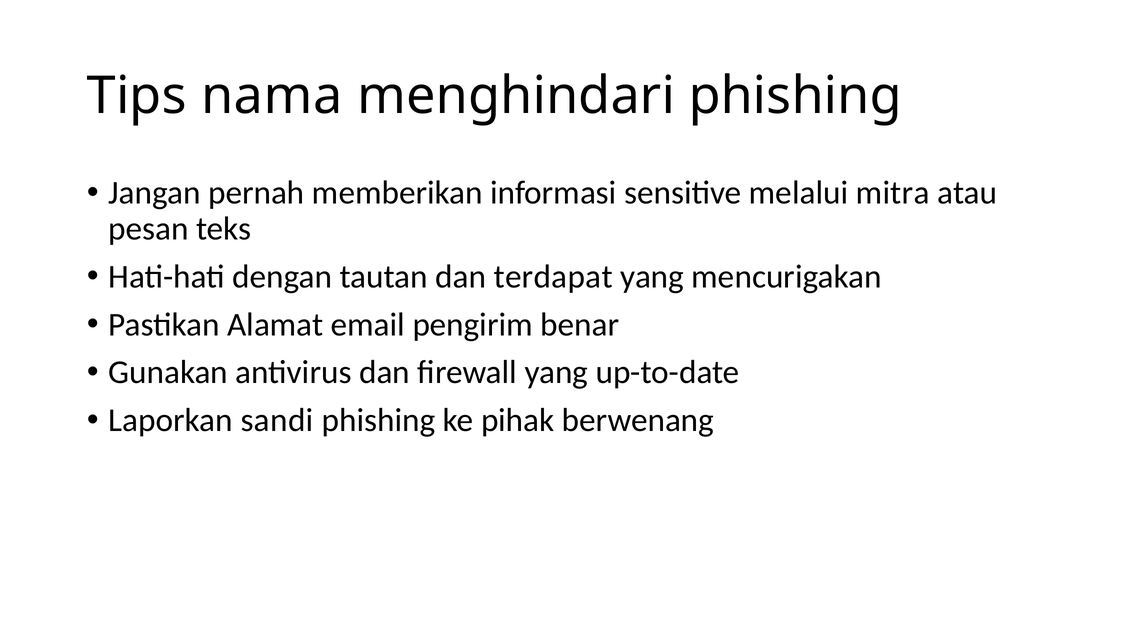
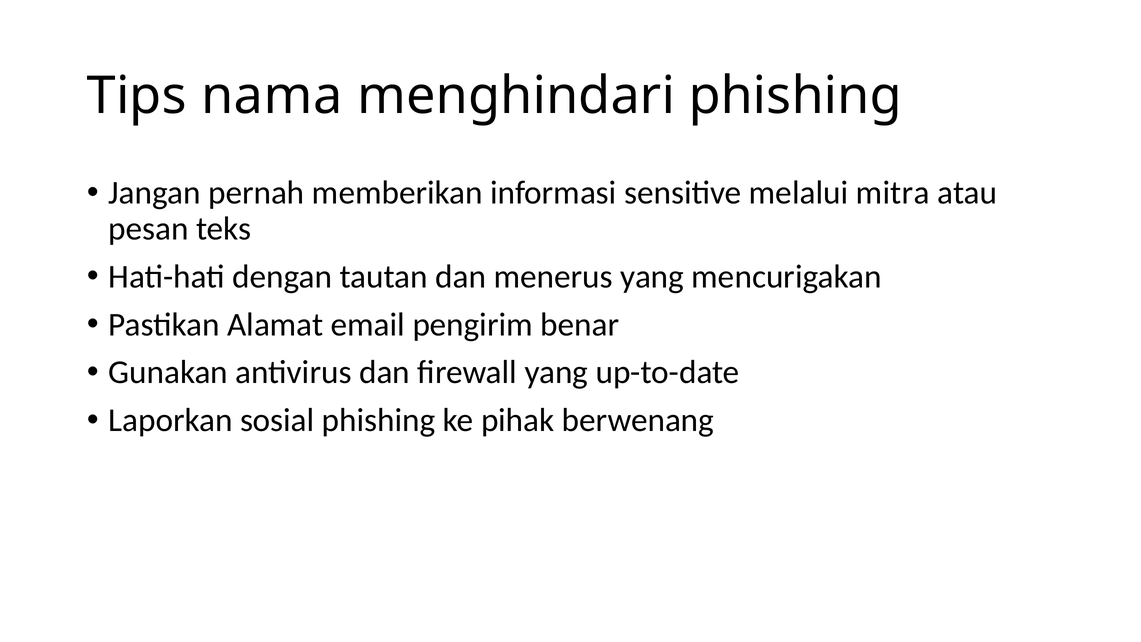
terdapat: terdapat -> menerus (553, 277)
sandi: sandi -> sosial (277, 420)
